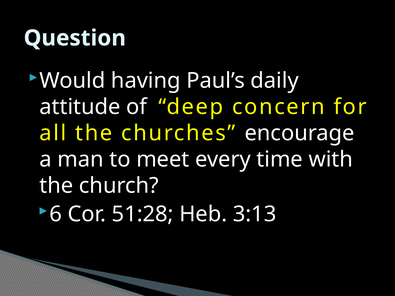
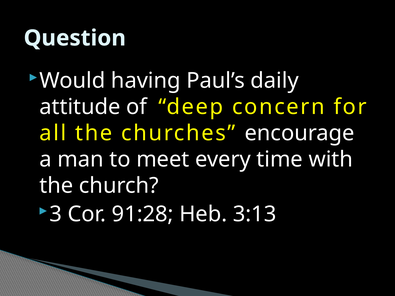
6: 6 -> 3 (56, 214)
51:28: 51:28 -> 91:28 (143, 214)
